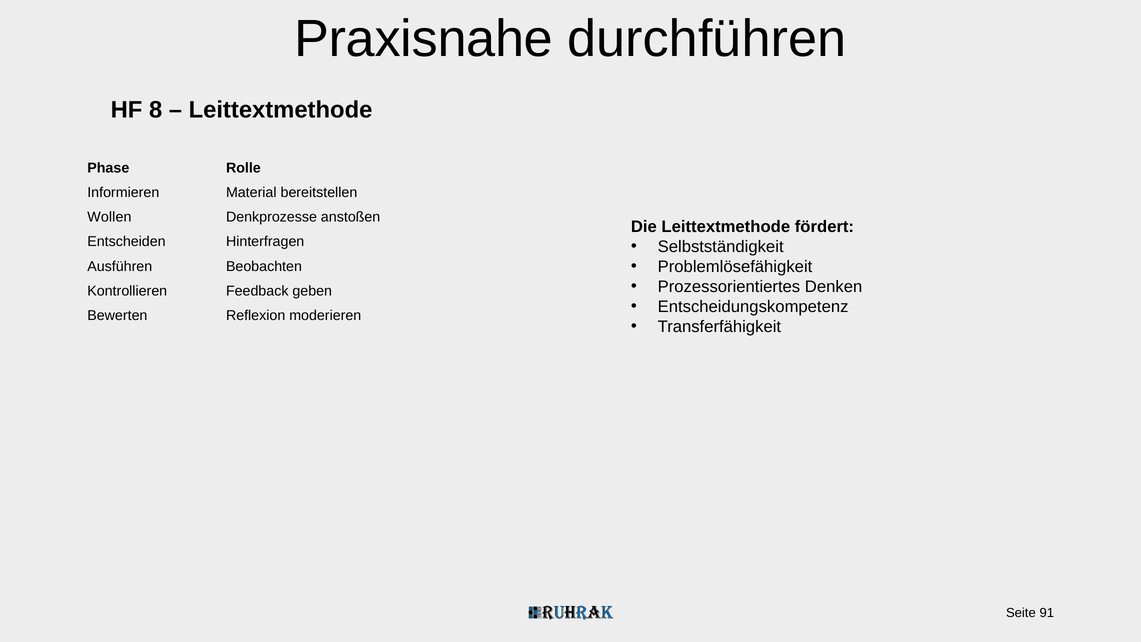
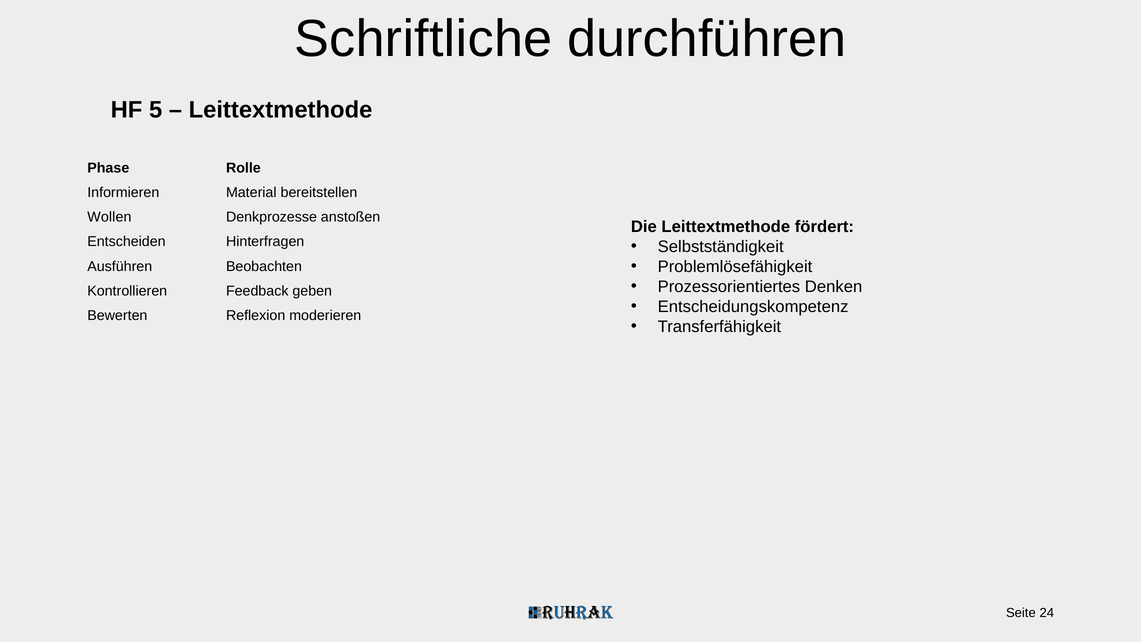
Praxisnahe: Praxisnahe -> Schriftliche (423, 39)
8: 8 -> 5 (156, 110)
91: 91 -> 24 (1047, 613)
